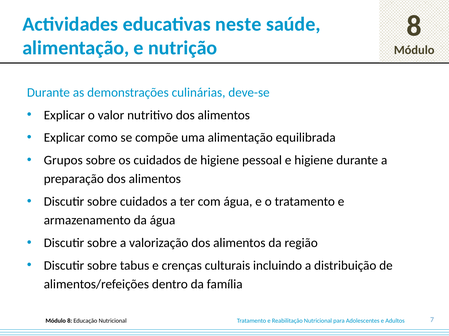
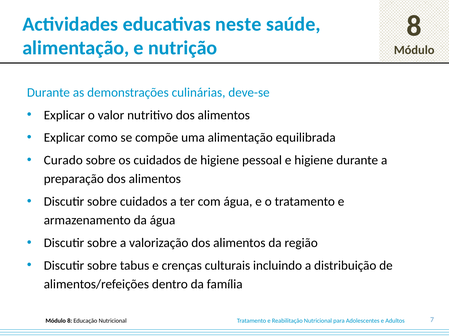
Grupos: Grupos -> Curado (63, 160)
